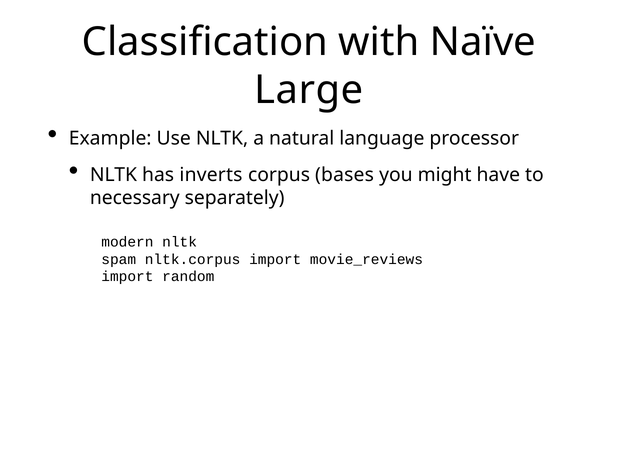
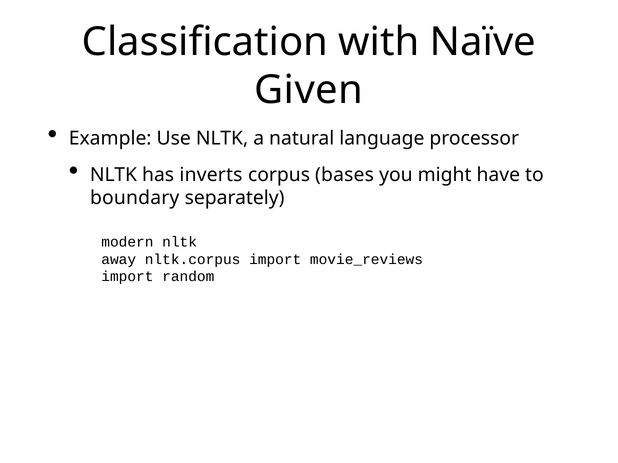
Large: Large -> Given (309, 90)
necessary: necessary -> boundary (135, 198)
spam: spam -> away (119, 260)
